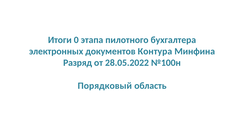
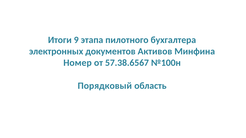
0: 0 -> 9 (76, 40)
Контура: Контура -> Активов (155, 51)
Разряд: Разряд -> Номер (78, 63)
28.05.2022: 28.05.2022 -> 57.38.6567 (127, 63)
